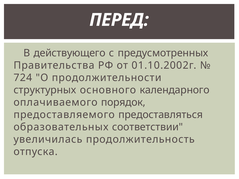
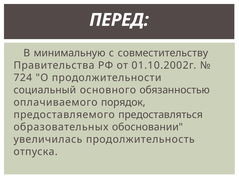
действующего: действующего -> минимальную (70, 53)
предусмотренных: предусмотренных -> совместительству (163, 53)
структурных: структурных -> социальный (45, 90)
календарного: календарного -> обязанностью (175, 90)
соответствии: соответствии -> обосновании (148, 127)
